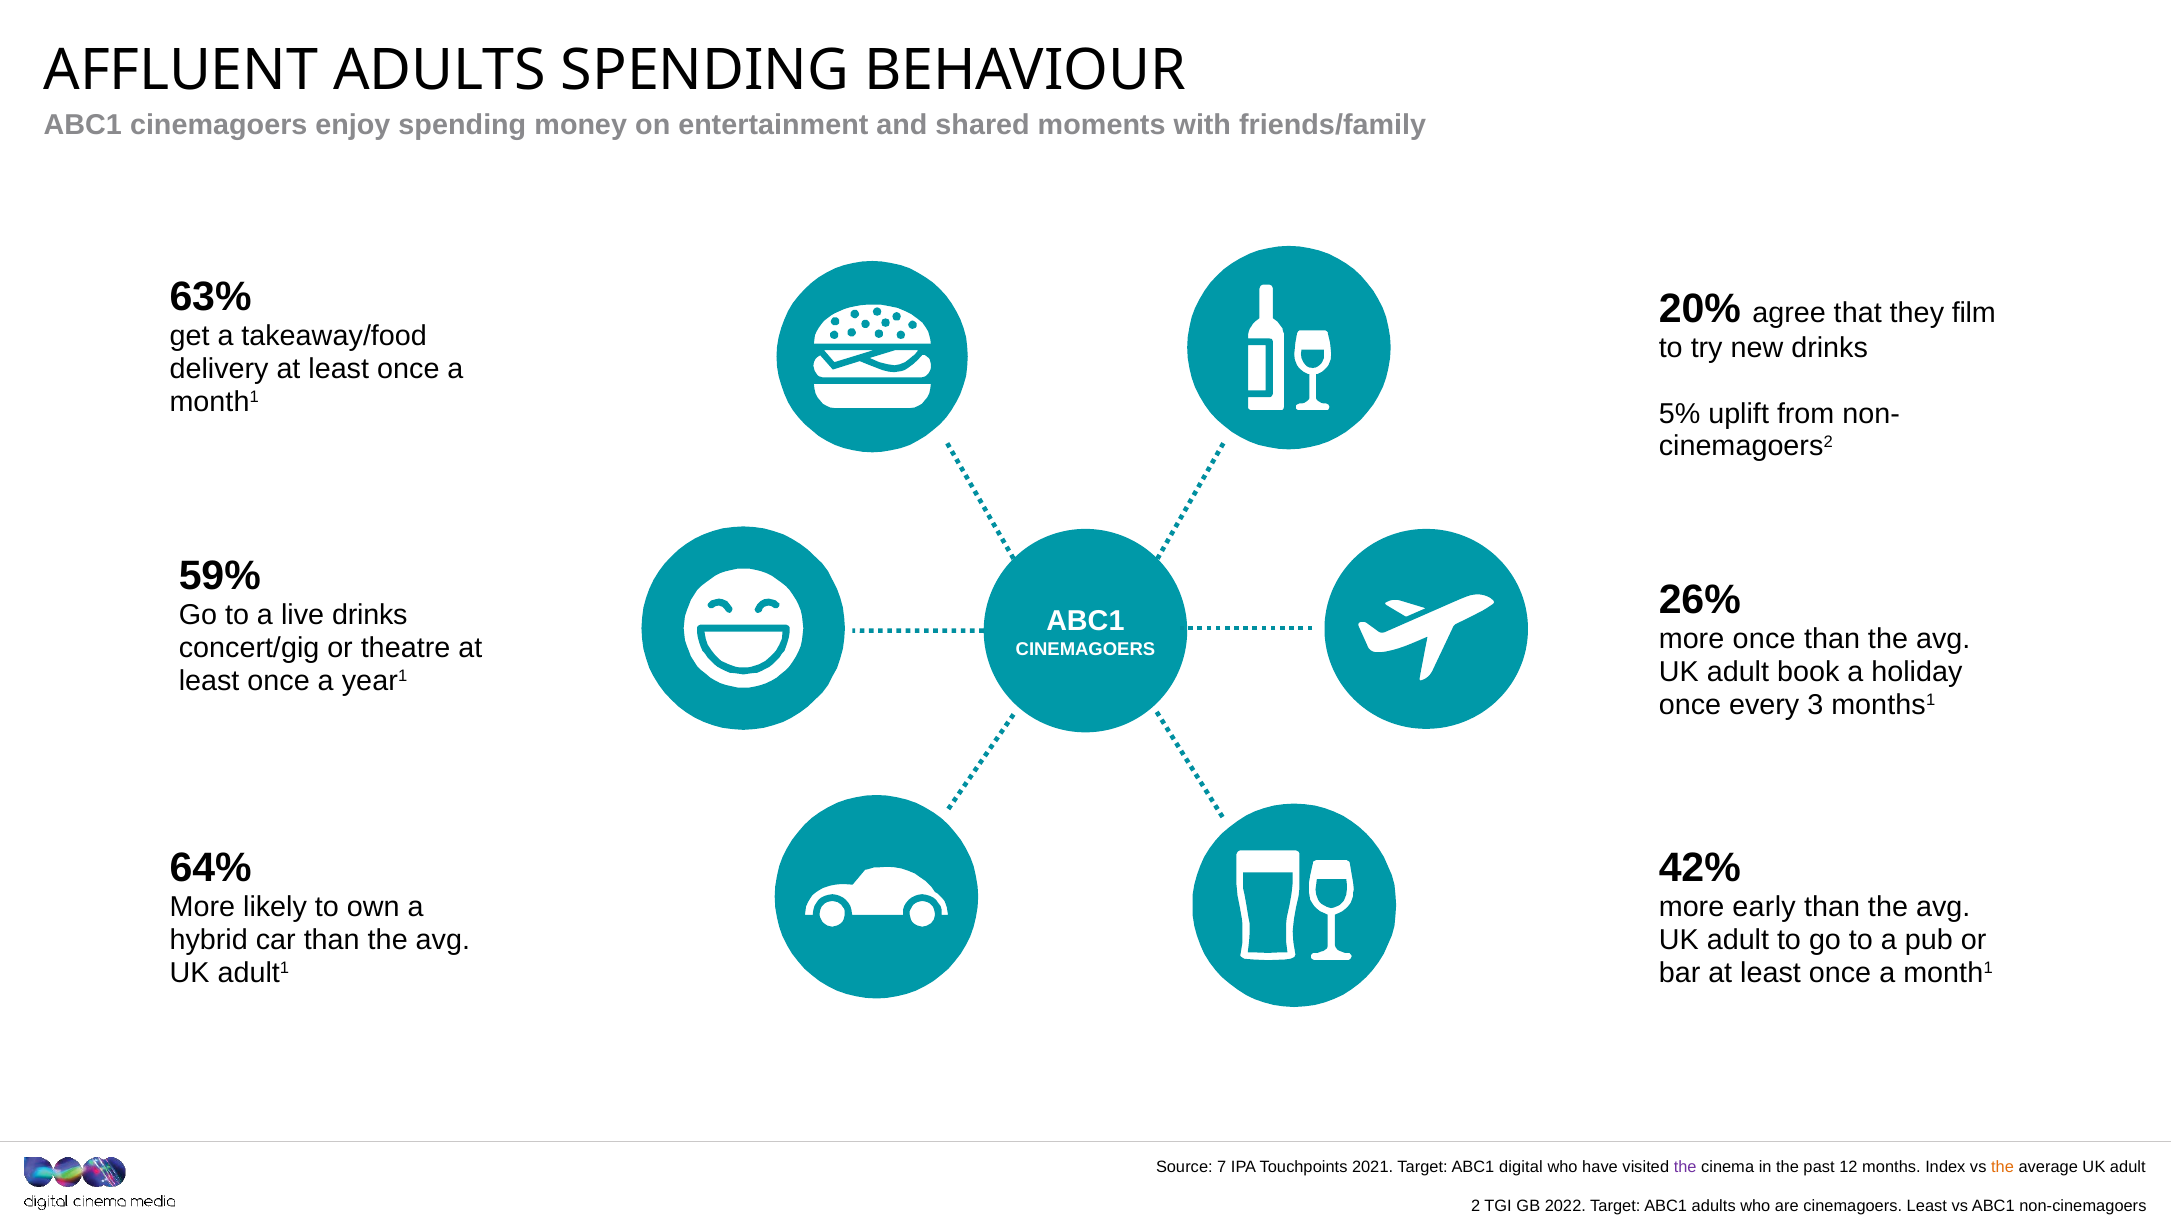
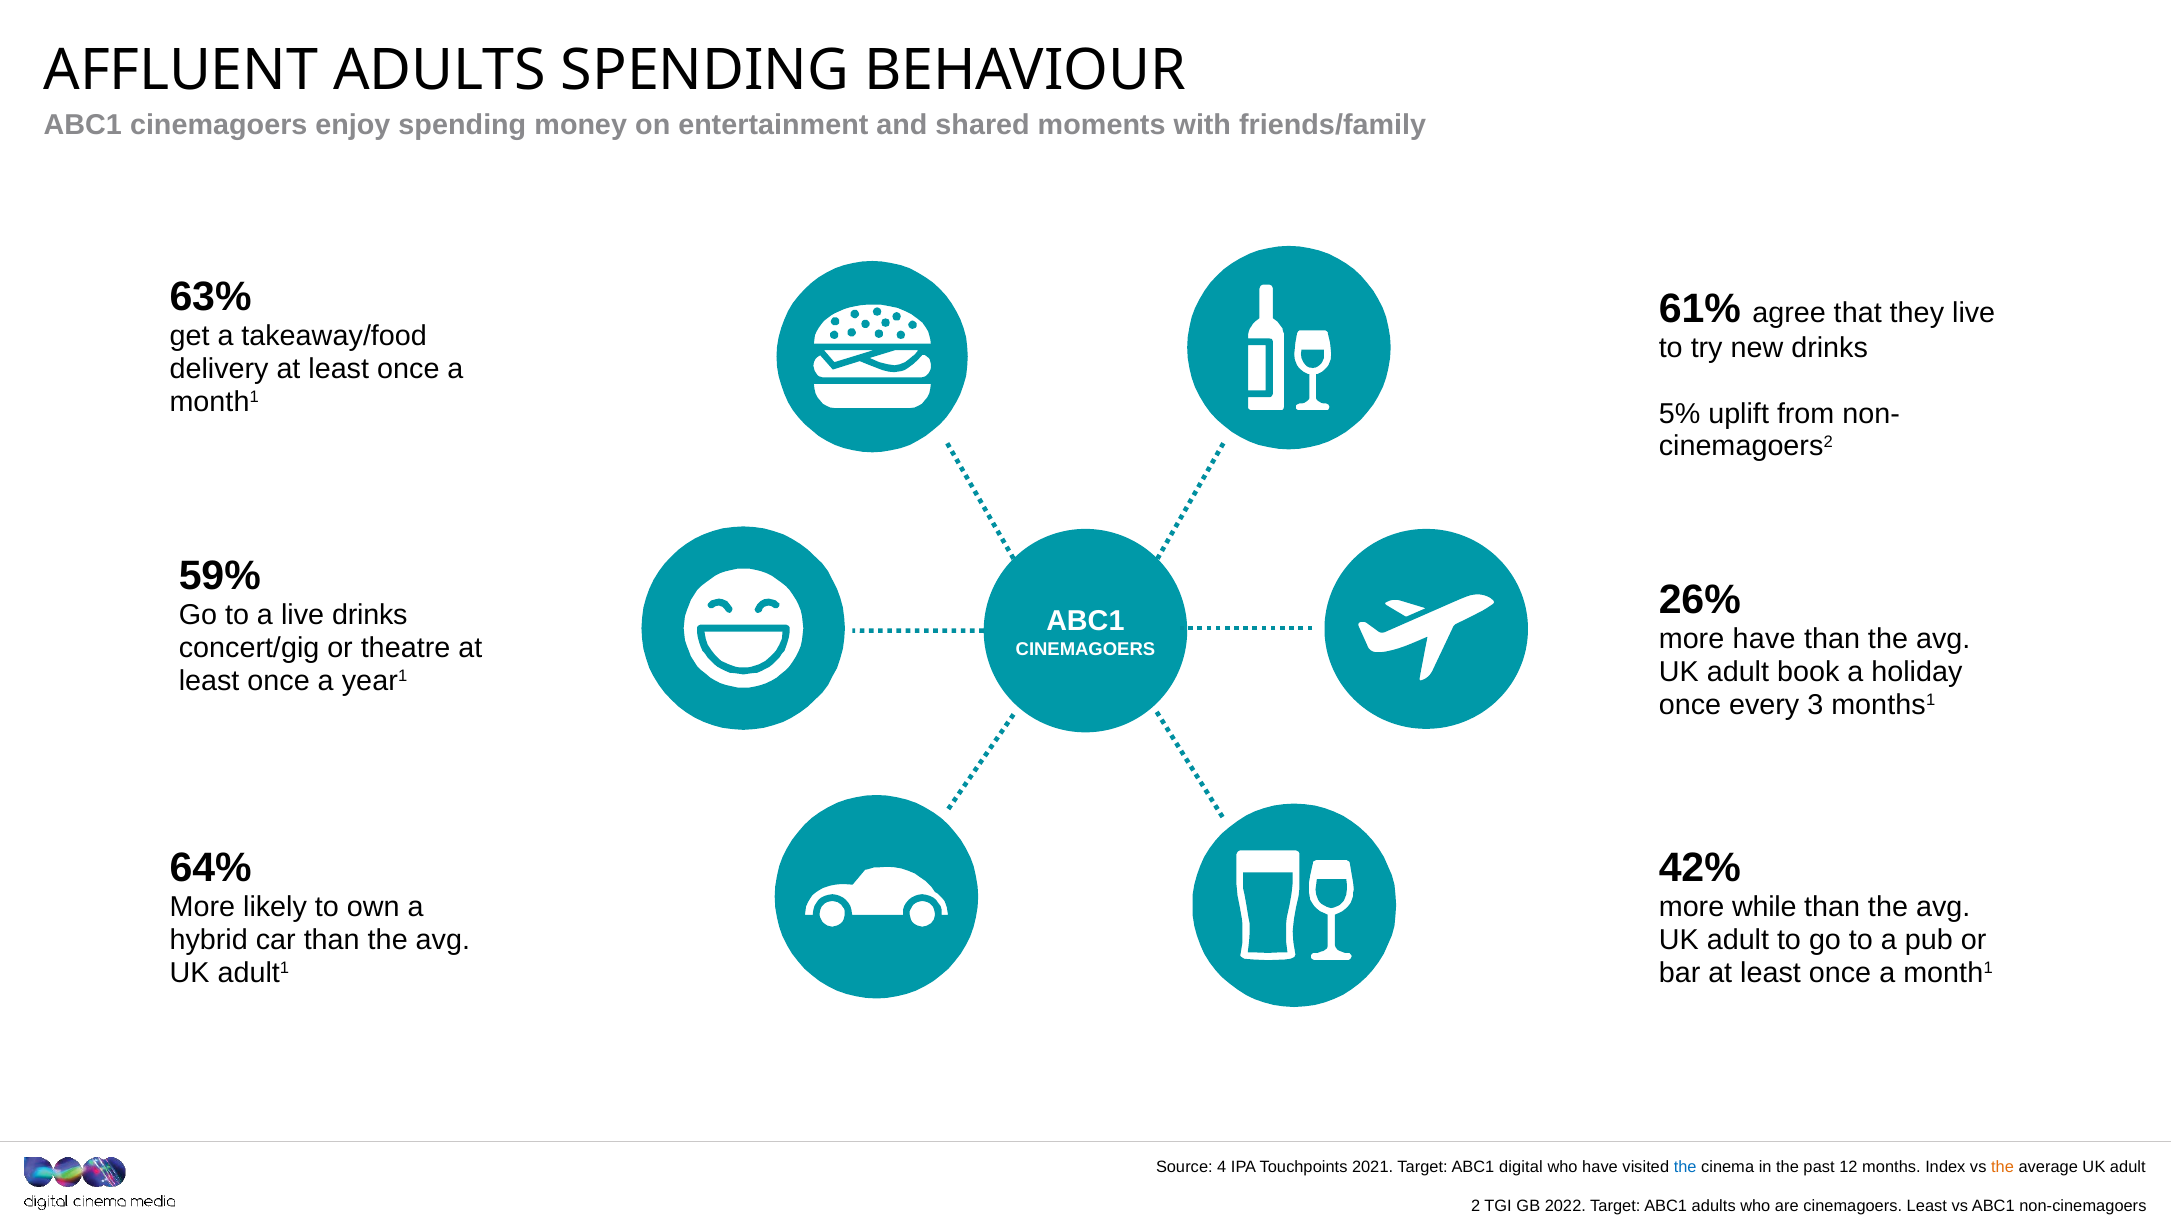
20%: 20% -> 61% (1700, 309)
they film: film -> live (1974, 313)
more once: once -> have (1764, 639)
early: early -> while (1764, 907)
7: 7 -> 4 (1222, 1167)
the colour: purple -> blue (1685, 1167)
